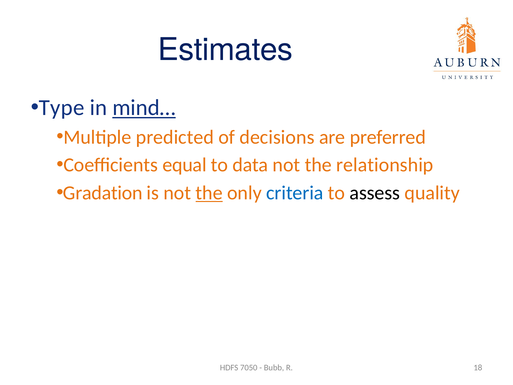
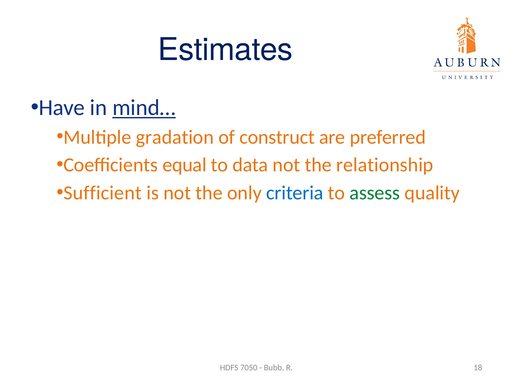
Type: Type -> Have (62, 108)
predicted: predicted -> gradation (175, 137)
decisions: decisions -> construct (277, 137)
Gradation: Gradation -> Sufficient (103, 193)
the underline: present -> none (209, 193)
assess colour: black -> green (375, 193)
